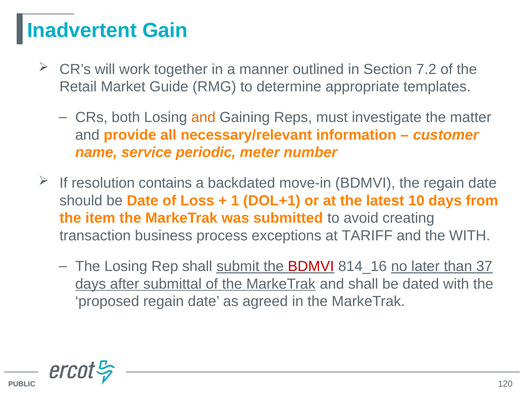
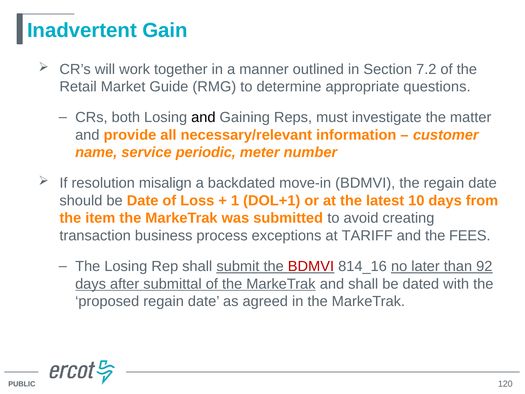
templates: templates -> questions (437, 87)
and colour: orange -> black (203, 117)
contains: contains -> misalign (165, 183)
the WITH: WITH -> FEES (470, 236)
37: 37 -> 92 (484, 266)
